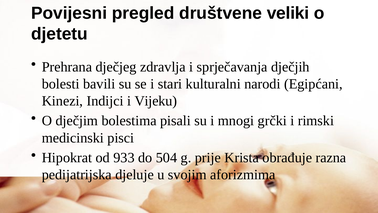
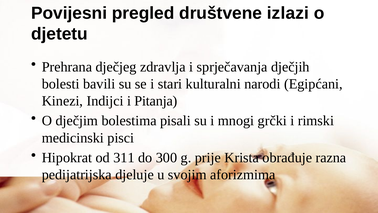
veliki: veliki -> izlazi (288, 13)
Vijeku: Vijeku -> Pitanja (156, 101)
933: 933 -> 311 (124, 157)
504: 504 -> 300 (167, 157)
